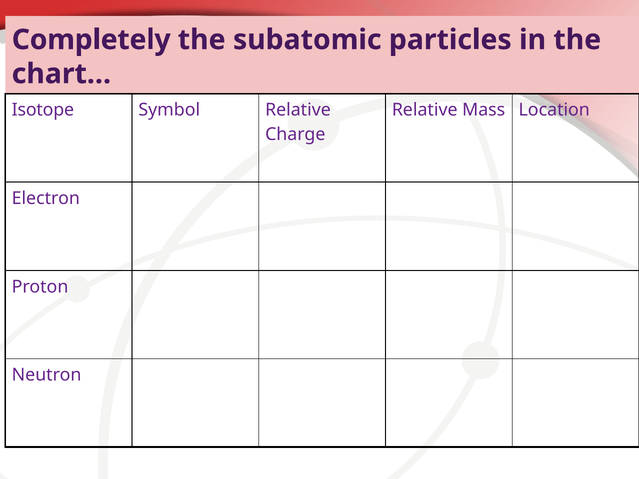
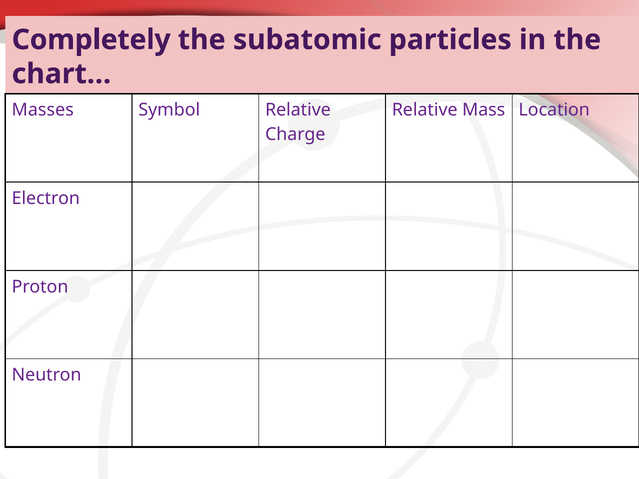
Isotope: Isotope -> Masses (43, 110)
